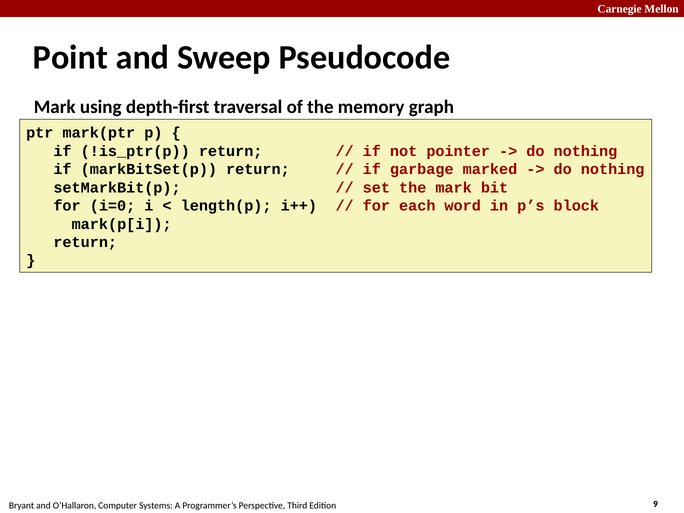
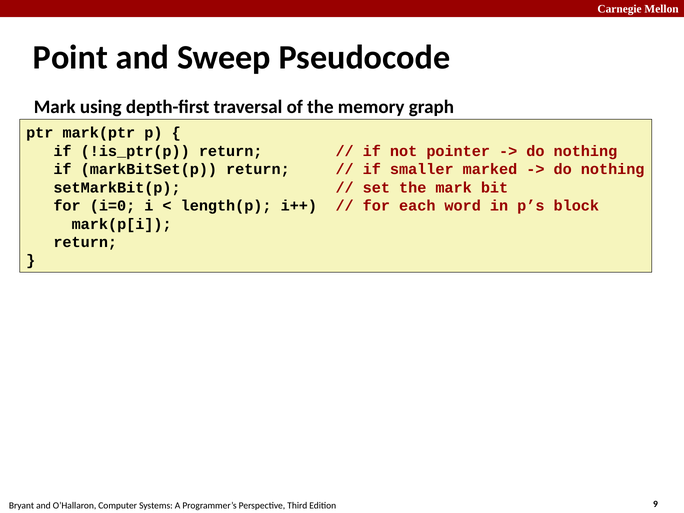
garbage: garbage -> smaller (422, 169)
